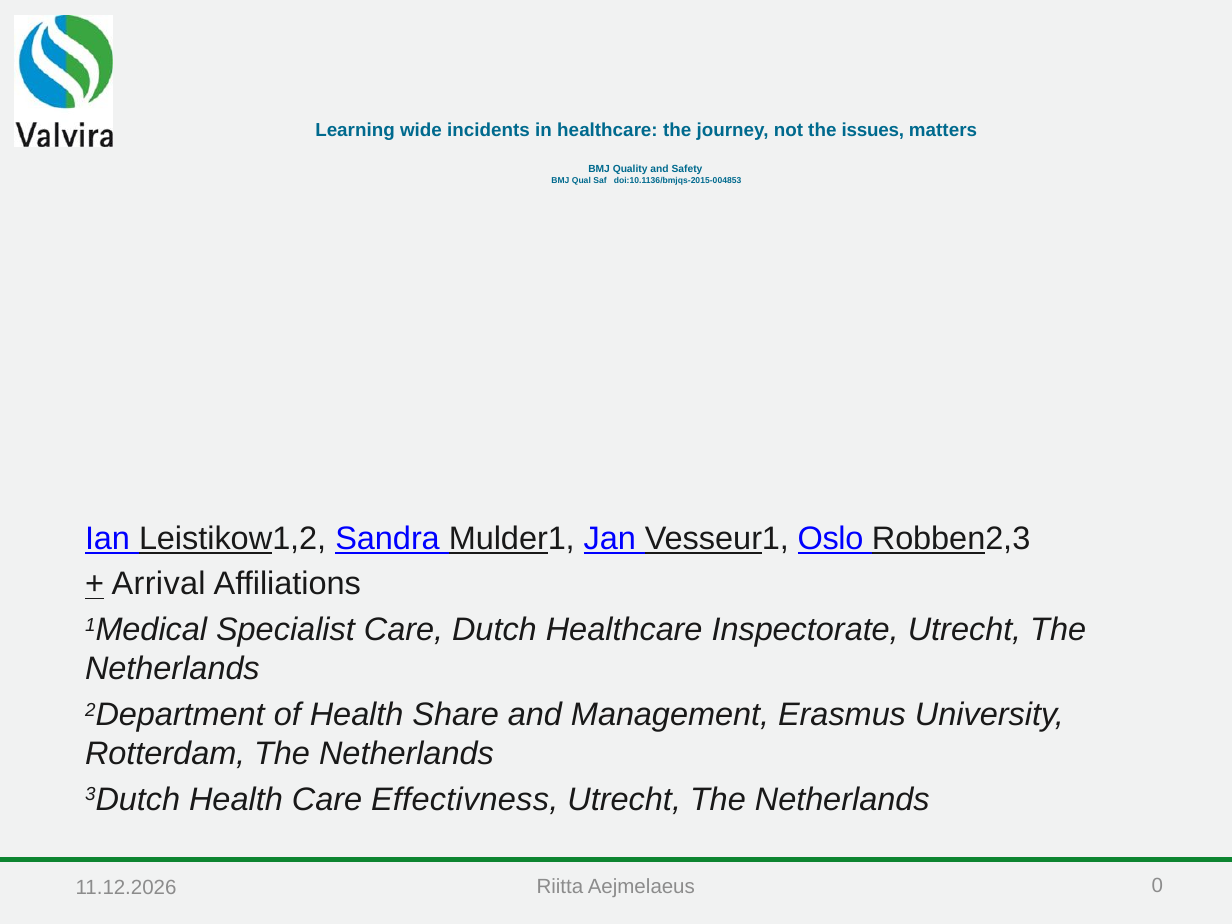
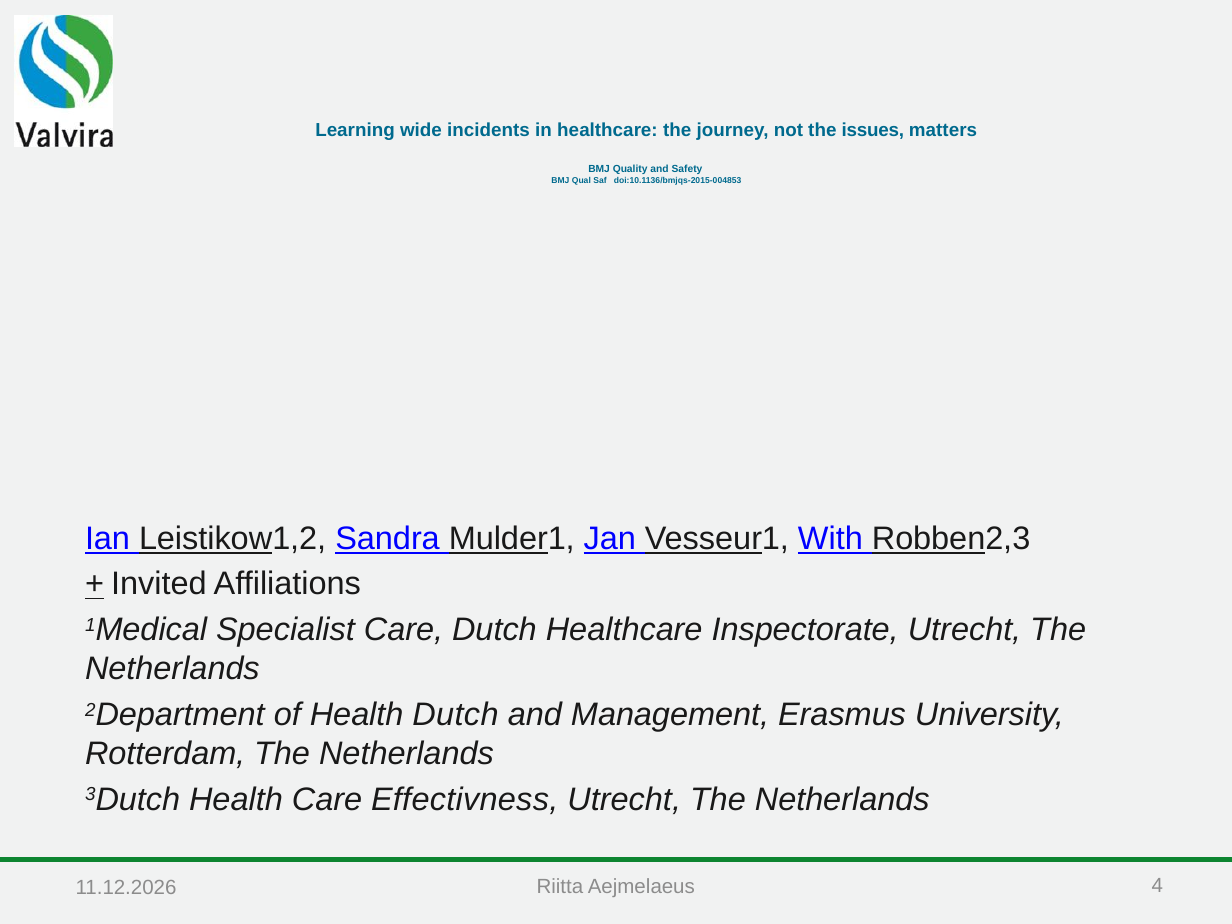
Oslo: Oslo -> With (830, 538)
Arrival: Arrival -> Invited (159, 584)
Health Share: Share -> Dutch (456, 715)
0: 0 -> 4 (1157, 886)
